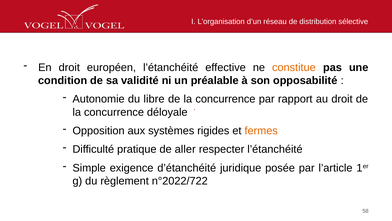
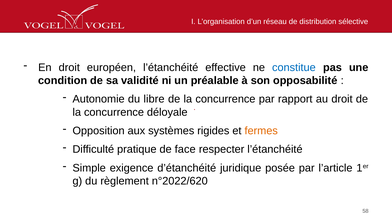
constitue colour: orange -> blue (294, 67)
aller: aller -> face (185, 149)
n°2022/722: n°2022/722 -> n°2022/620 (180, 181)
